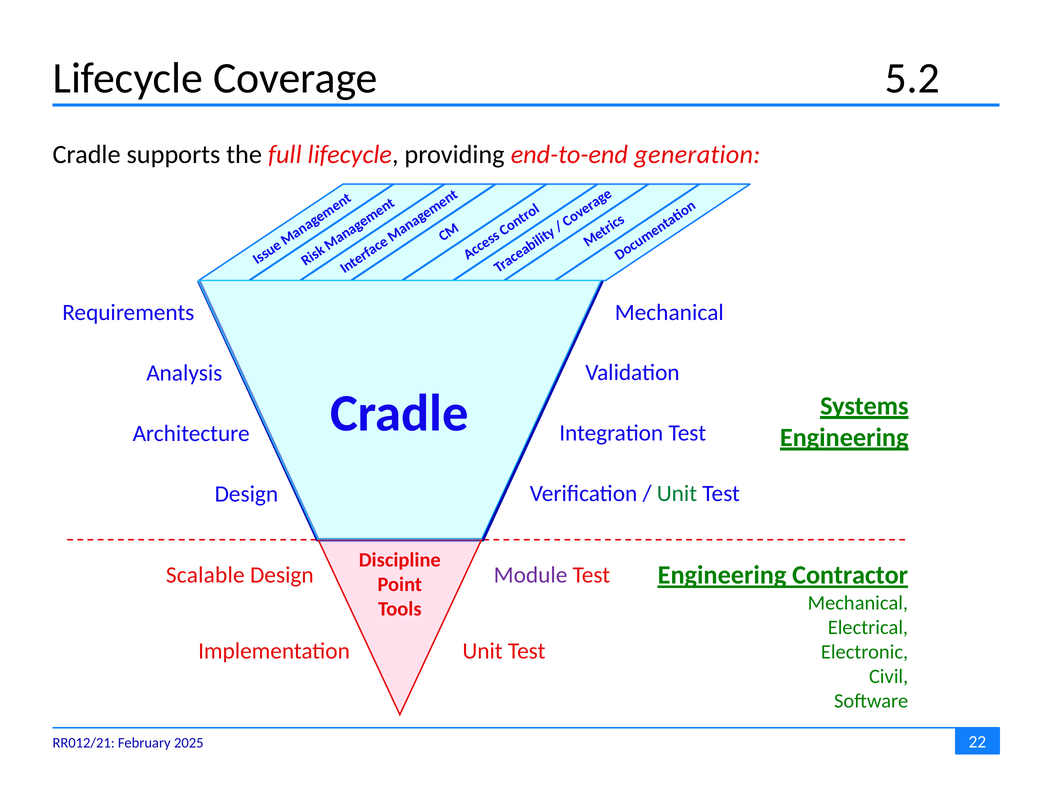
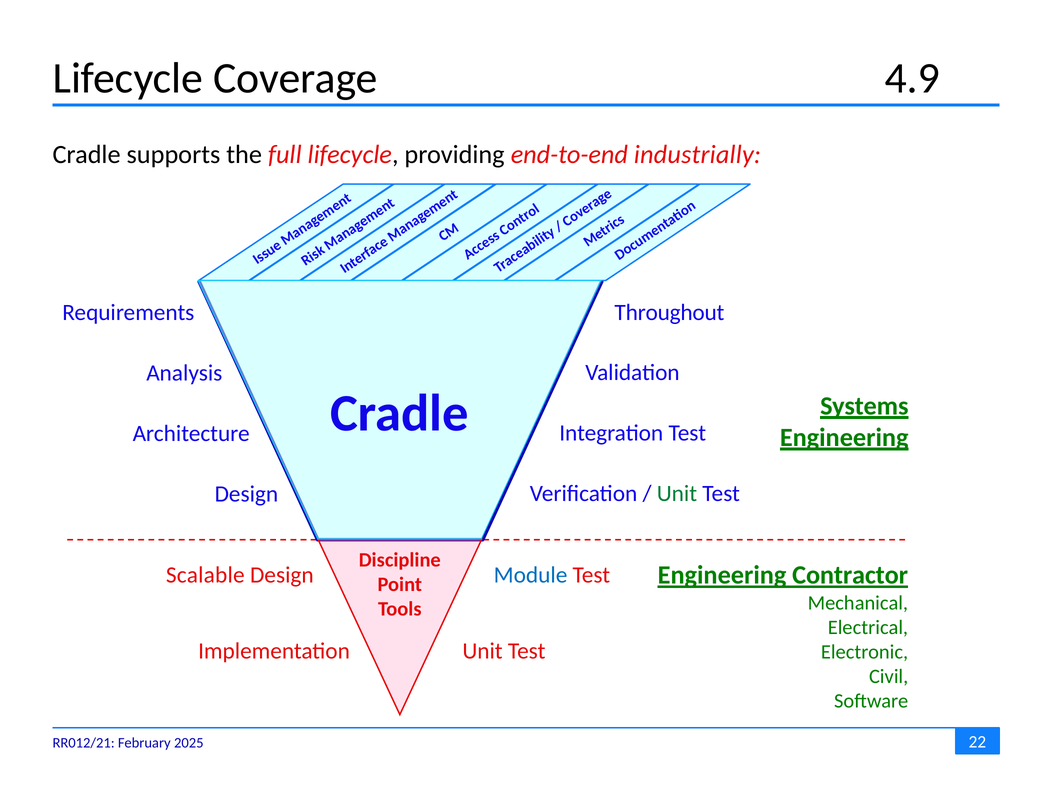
5.2: 5.2 -> 4.9 (912, 78)
generation: generation -> industrially (697, 154)
Mechanical: Mechanical -> Throughout (669, 312)
Module colour: purple -> blue (531, 575)
